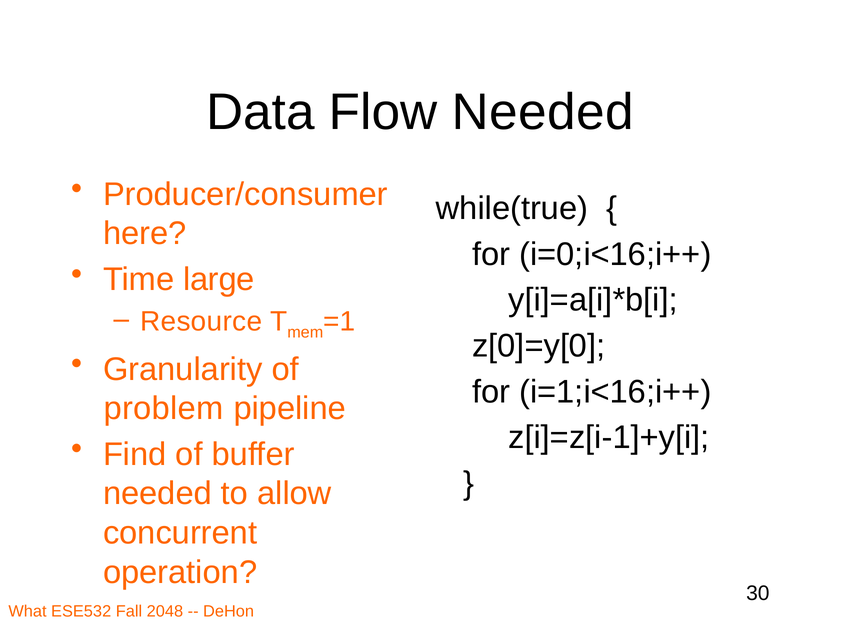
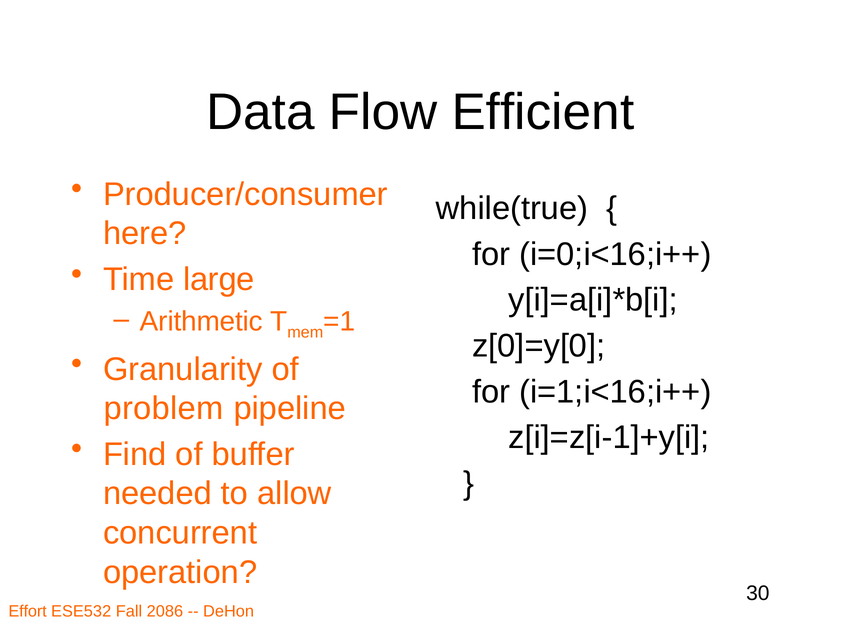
Flow Needed: Needed -> Efficient (543, 112)
Resource: Resource -> Arithmetic (201, 321)
What: What -> Effort (28, 611)
2048: 2048 -> 2086 (165, 611)
